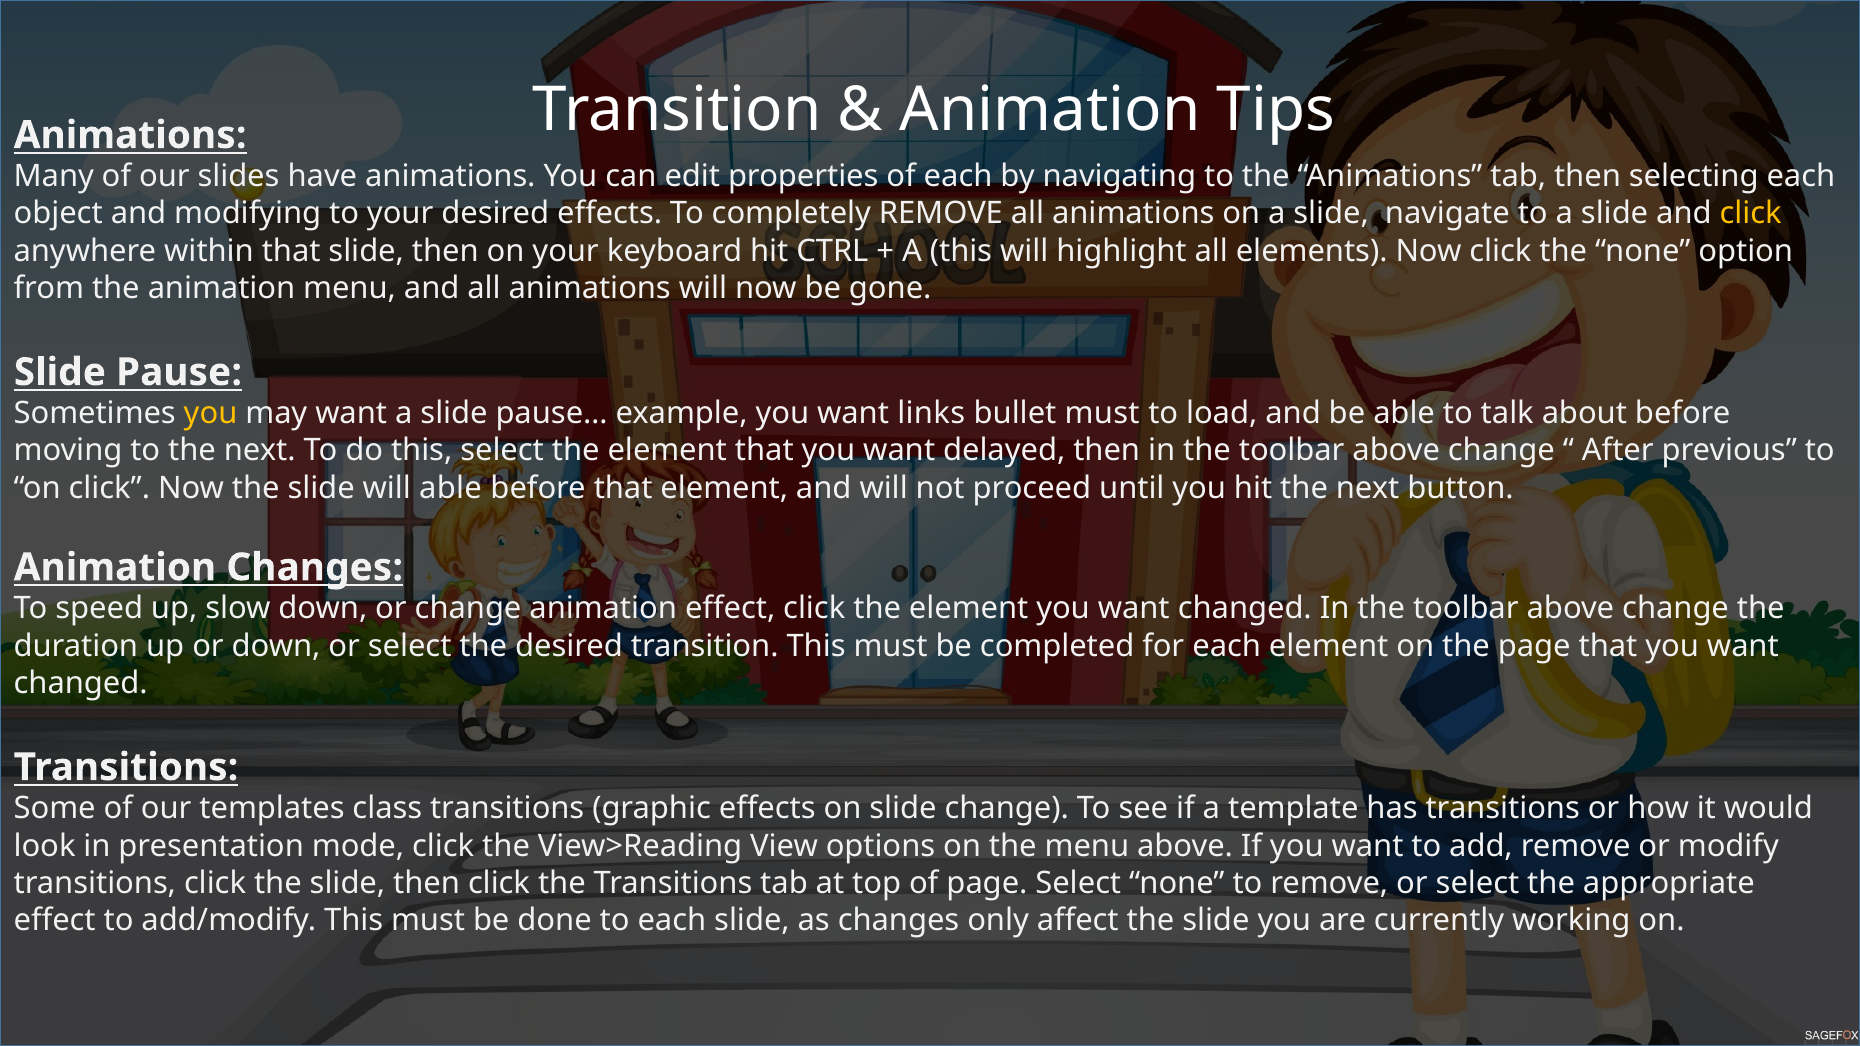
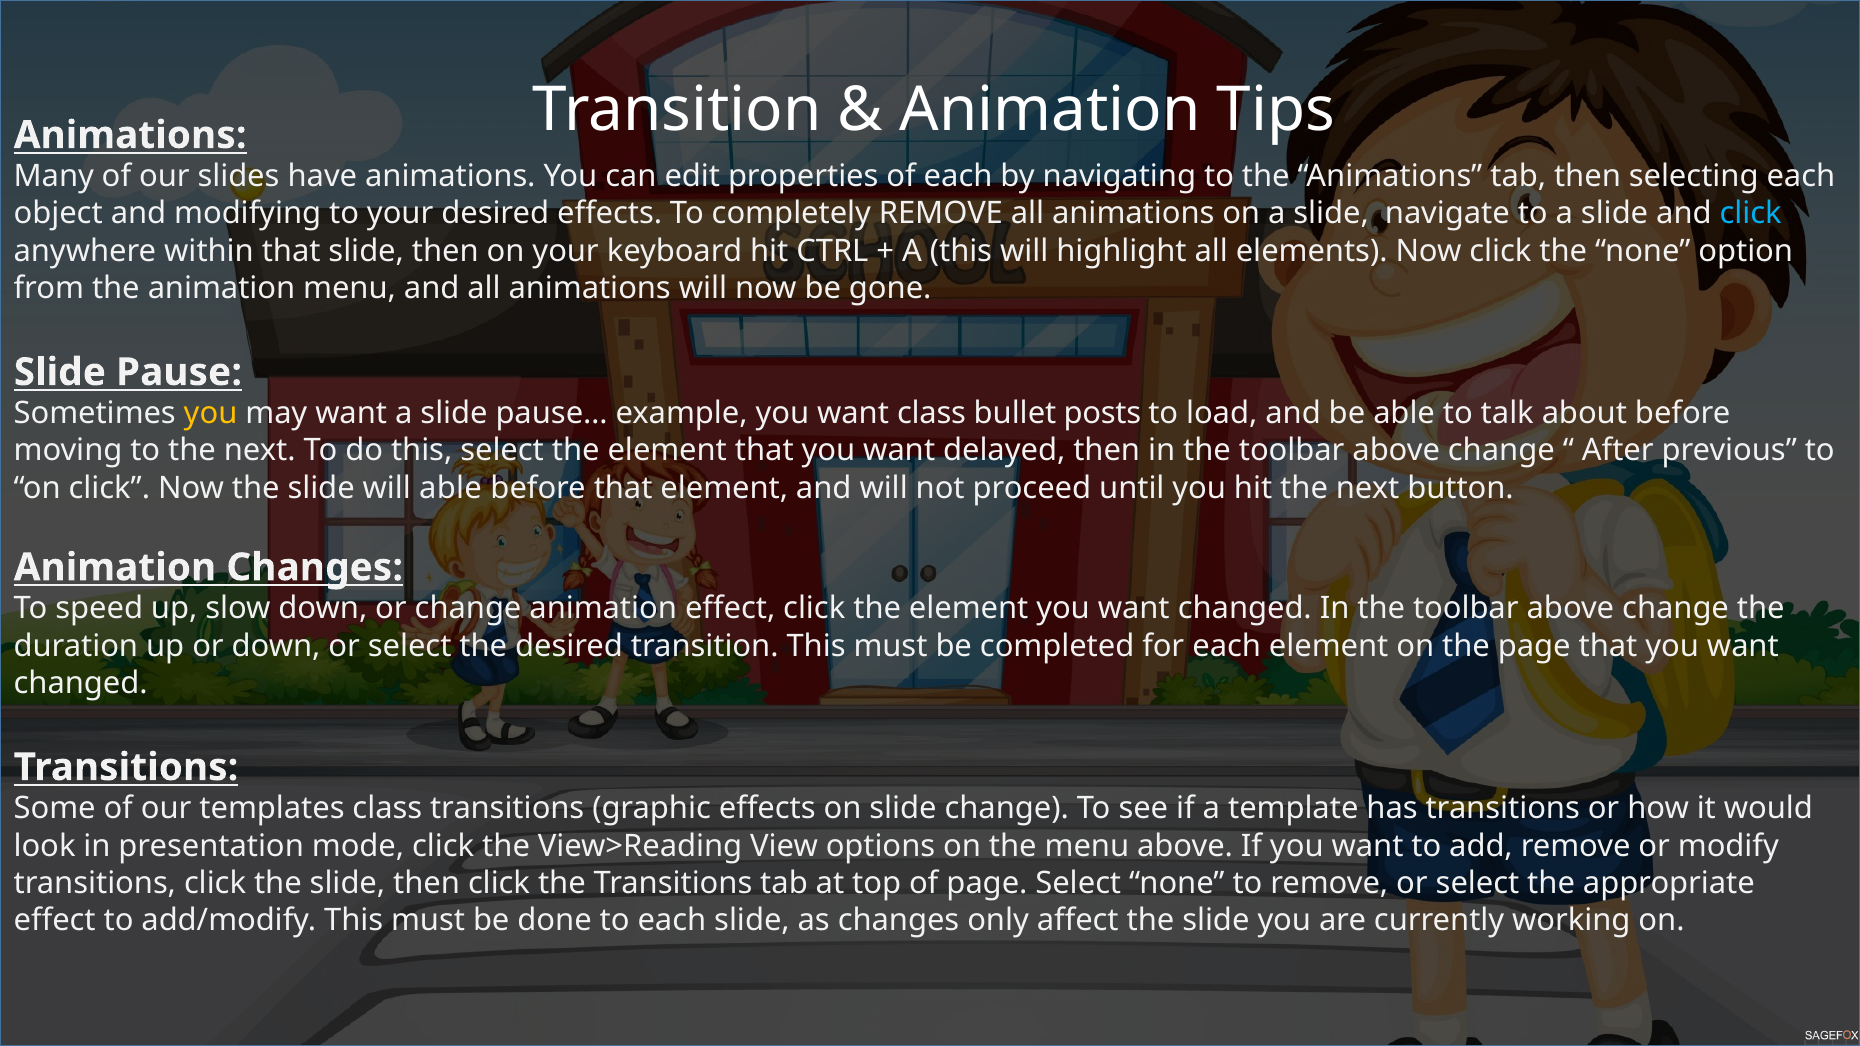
click colour: yellow -> light blue (1751, 214)
want links: links -> class (932, 414)
bullet must: must -> posts (1102, 414)
